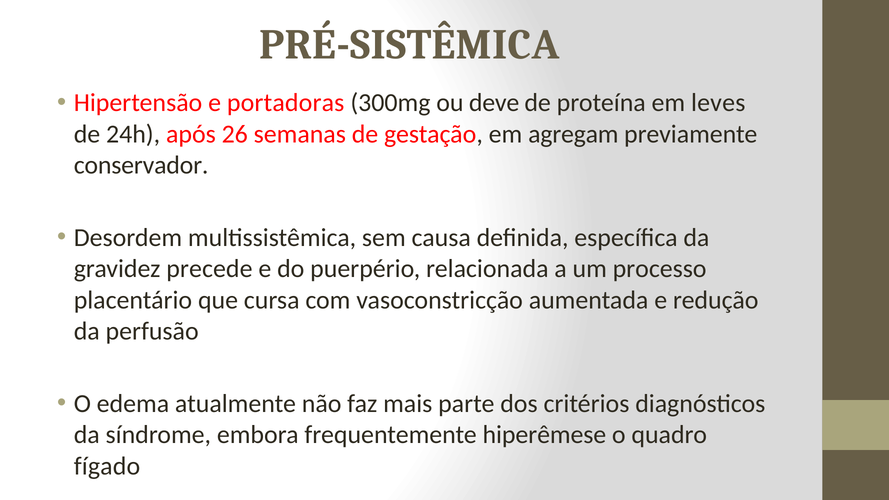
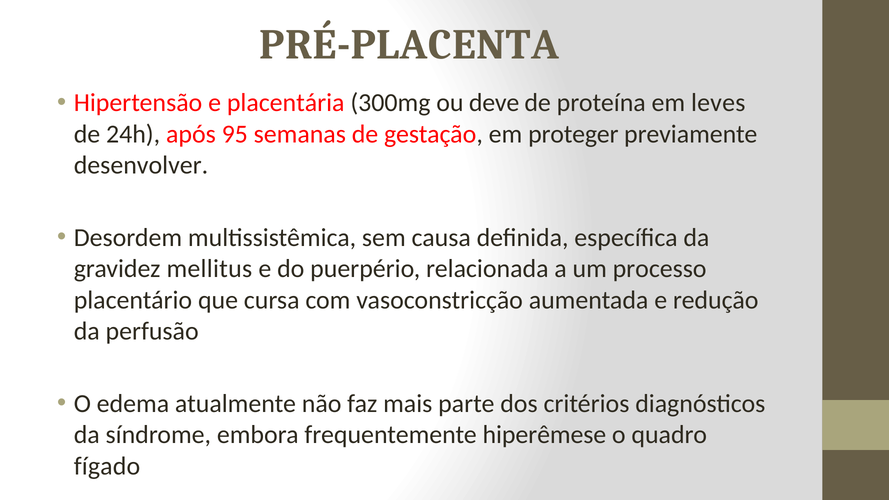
PRÉ-SISTÊMICA: PRÉ-SISTÊMICA -> PRÉ-PLACENTA (409, 45)
portadoras: portadoras -> placentária (286, 103)
26: 26 -> 95 (235, 134)
agregam: agregam -> proteger (573, 134)
conservador: conservador -> desenvolver (141, 165)
precede: precede -> mellitus (209, 269)
